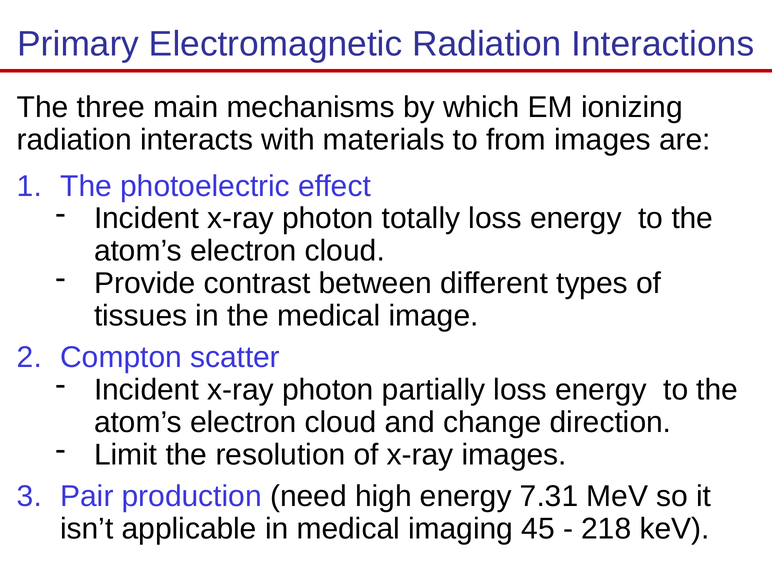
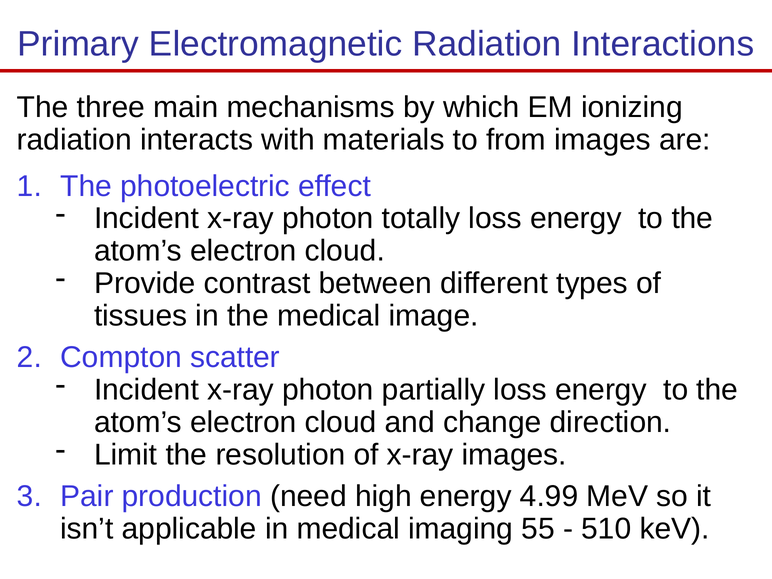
7.31: 7.31 -> 4.99 (549, 496)
45: 45 -> 55 (538, 529)
218: 218 -> 510 (606, 529)
